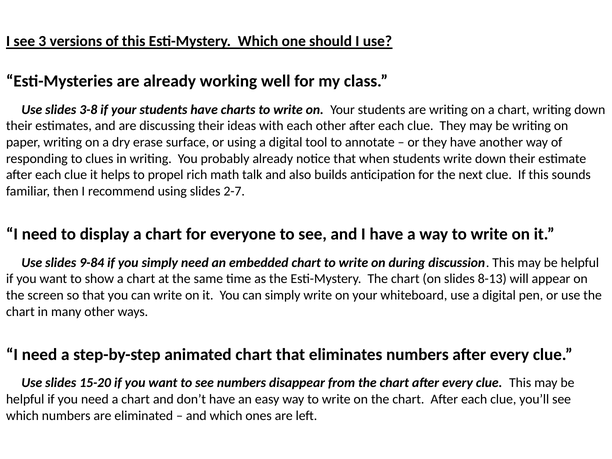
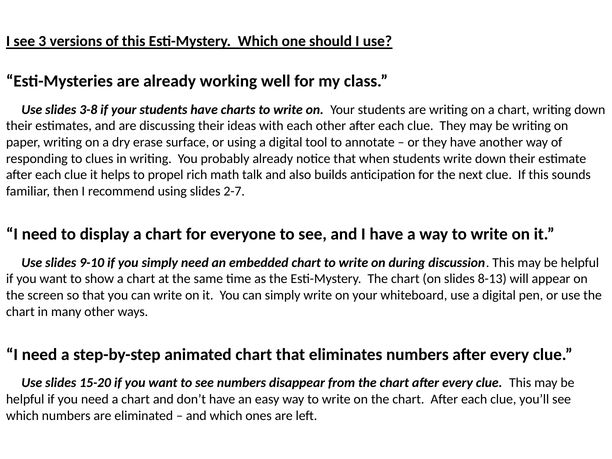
9-84: 9-84 -> 9-10 (92, 263)
